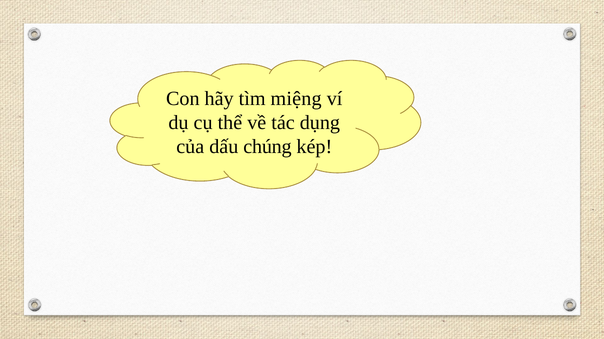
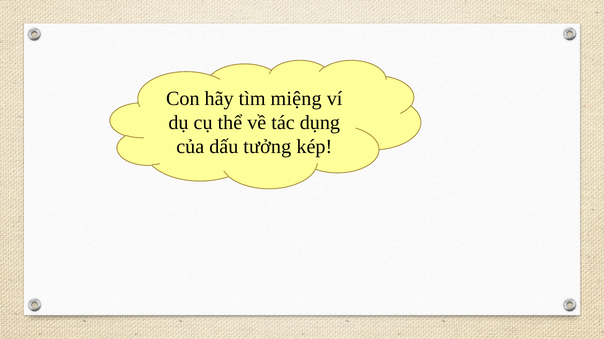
chúng: chúng -> tưởng (267, 147)
